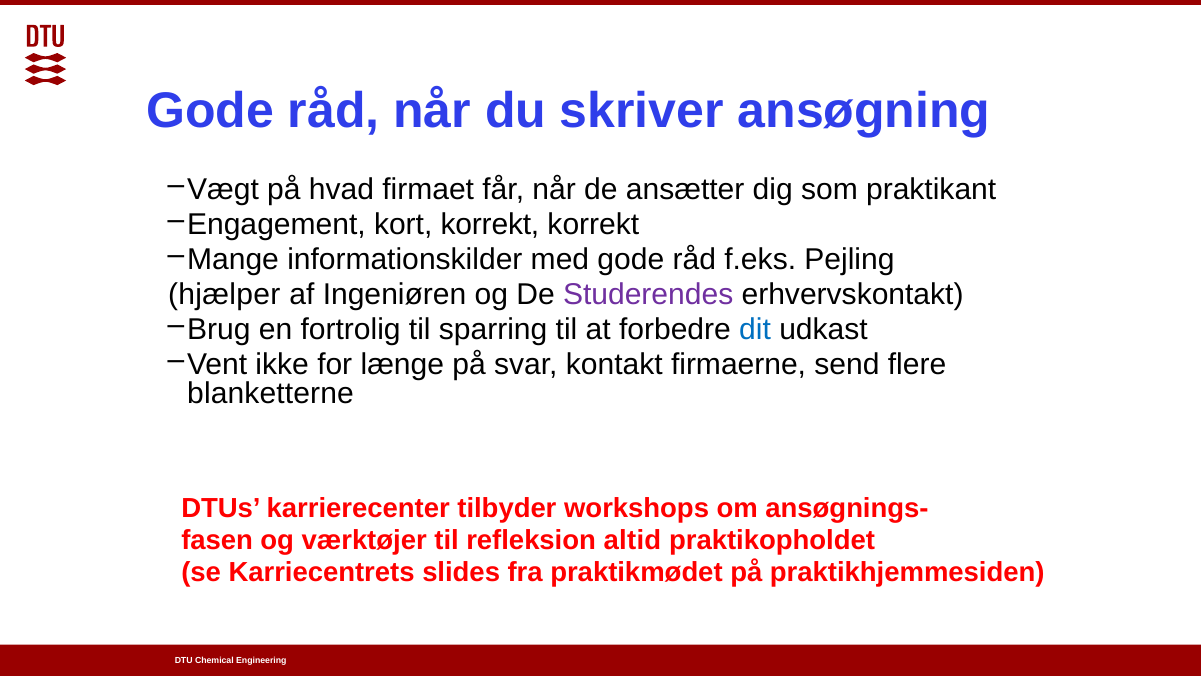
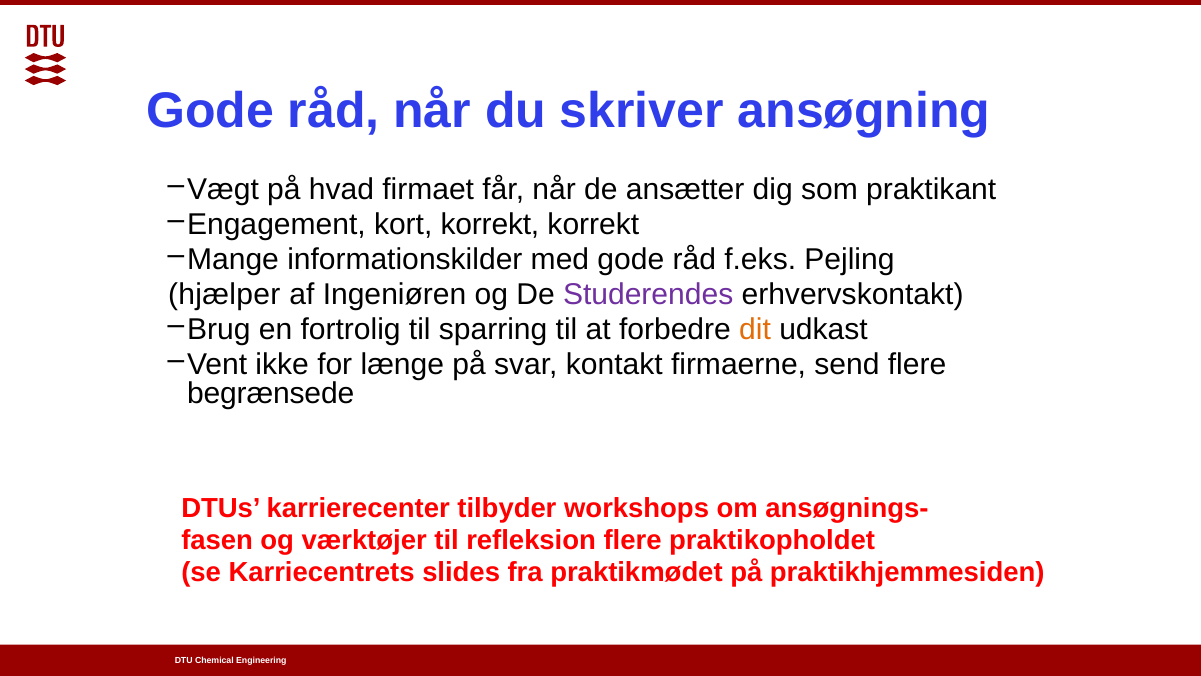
dit colour: blue -> orange (755, 329)
blanketterne: blanketterne -> begrænsede (271, 393)
refleksion altid: altid -> flere (633, 540)
